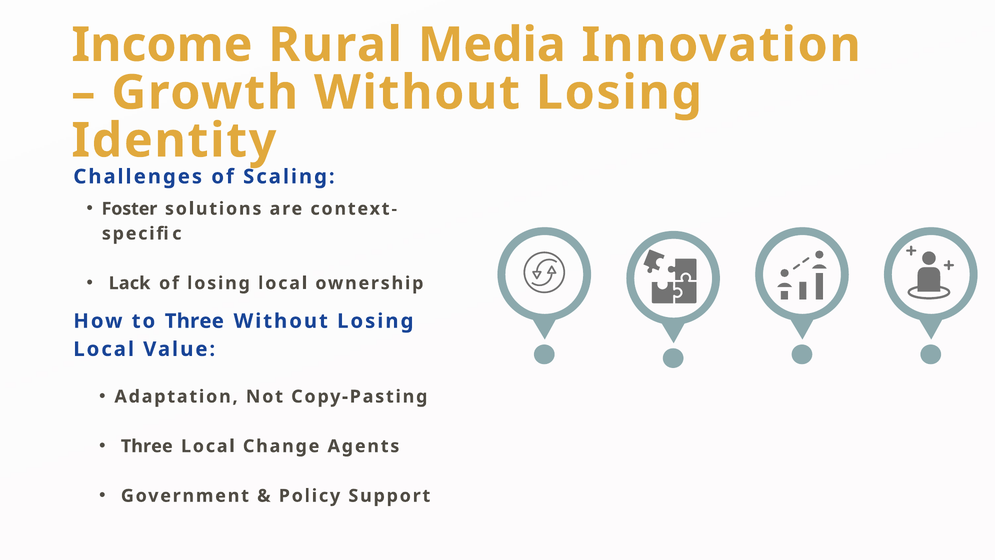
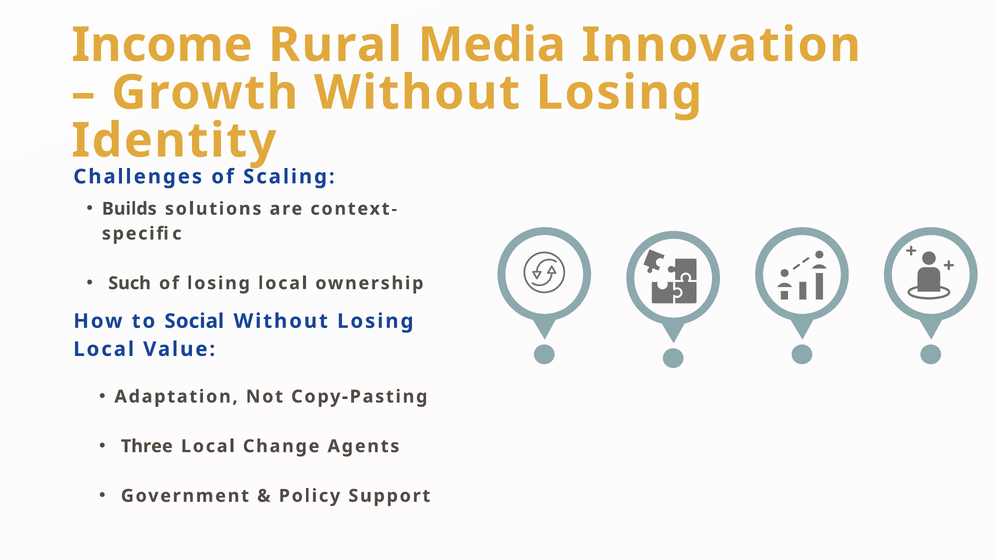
Foster: Foster -> Builds (129, 209)
Lack: Lack -> Such (130, 283)
to Three: Three -> Social (194, 321)
